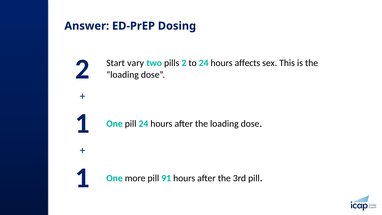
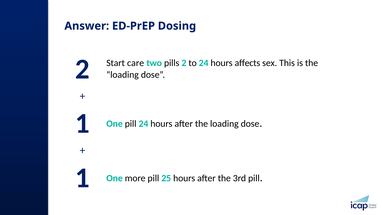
vary: vary -> care (136, 63)
91: 91 -> 25 (166, 178)
